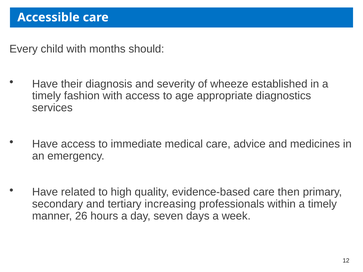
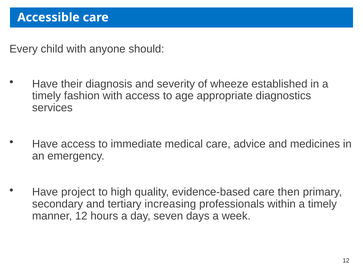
months: months -> anyone (107, 49)
related: related -> project (78, 192)
manner 26: 26 -> 12 (81, 216)
